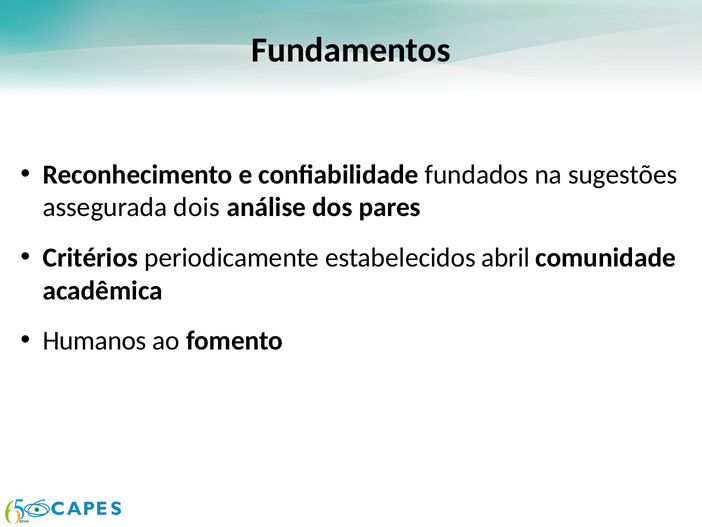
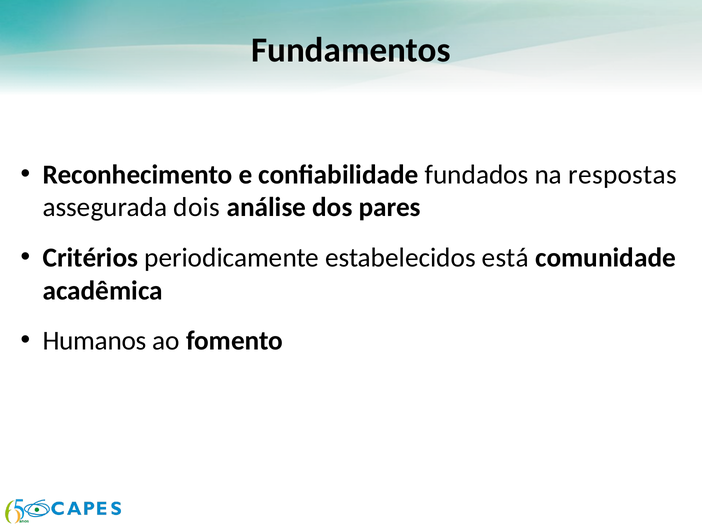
sugestões: sugestões -> respostas (623, 174)
abril: abril -> está (505, 258)
